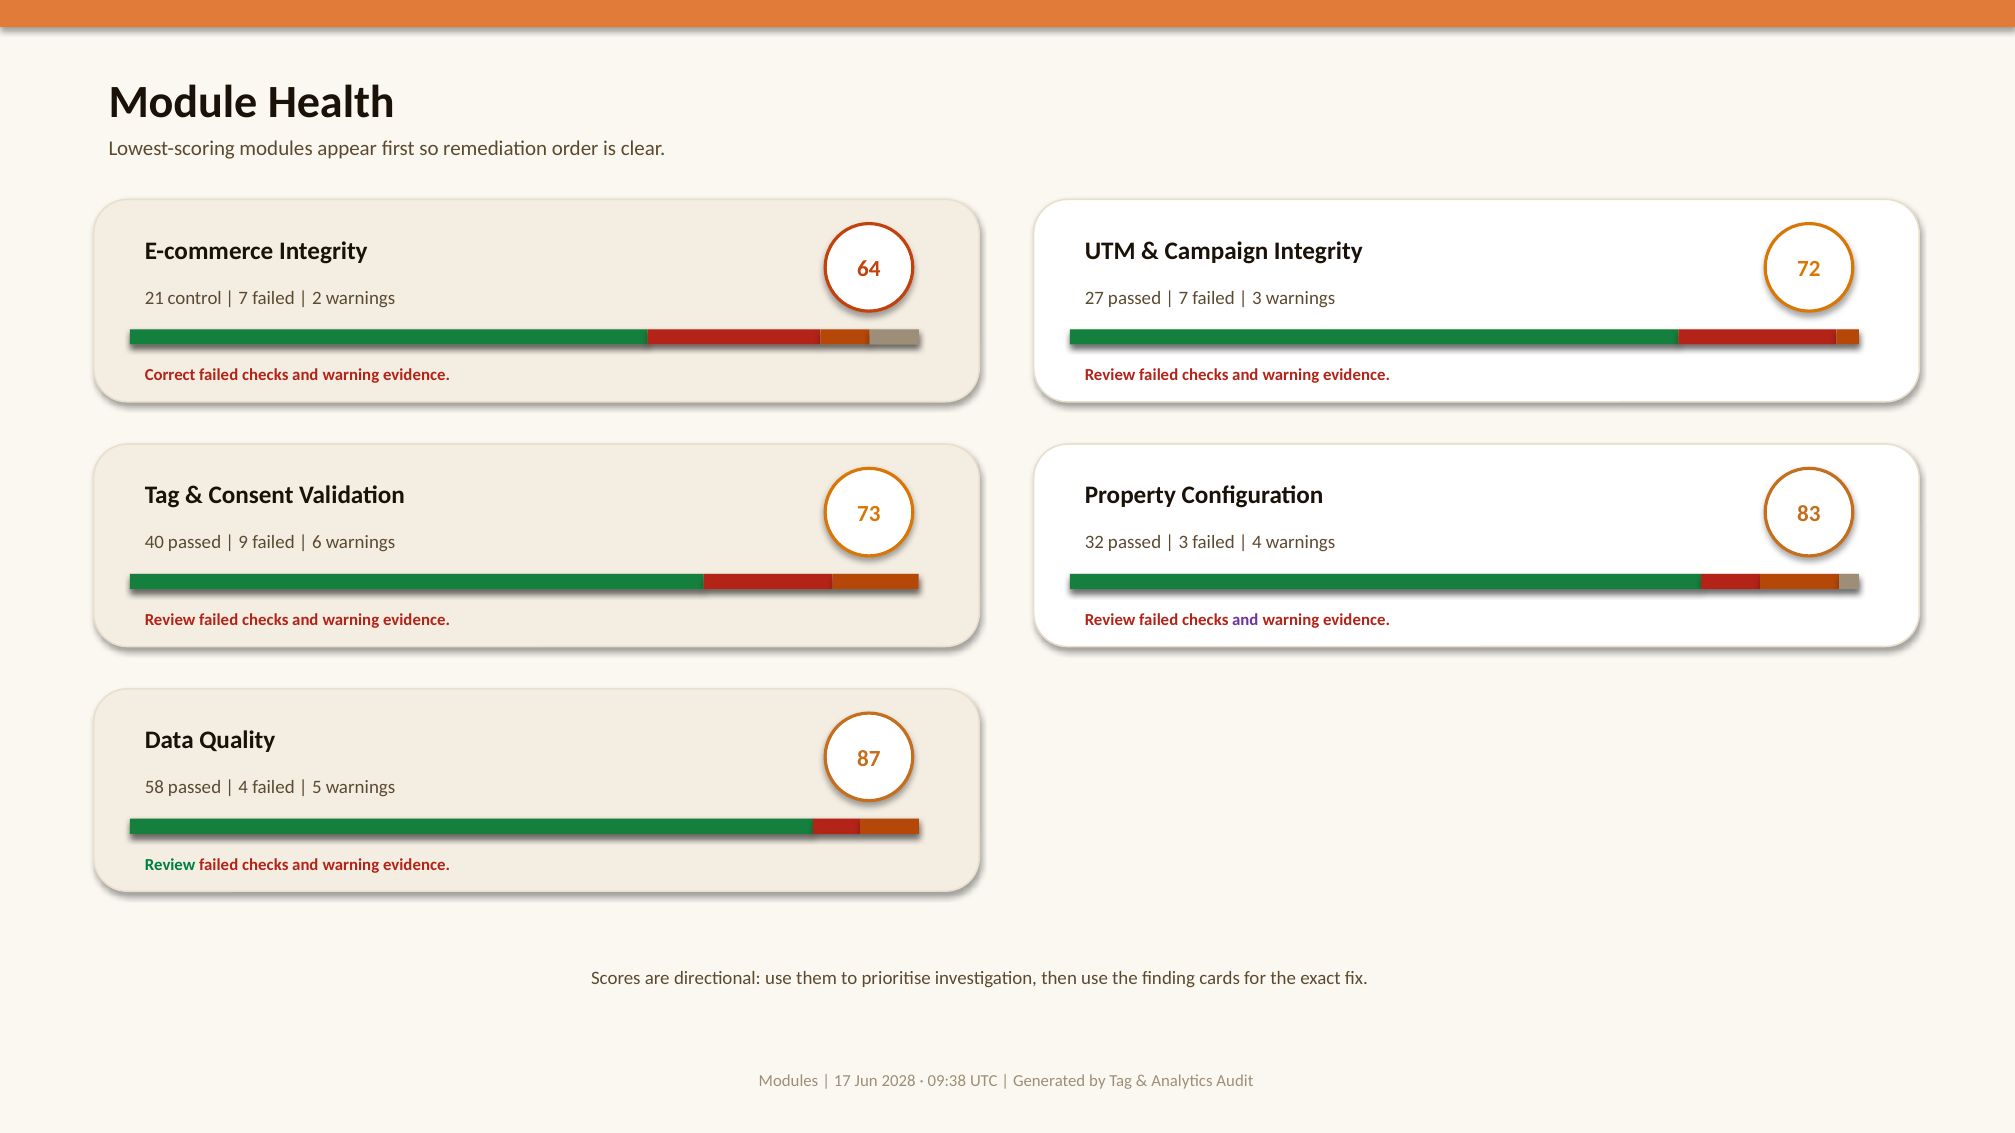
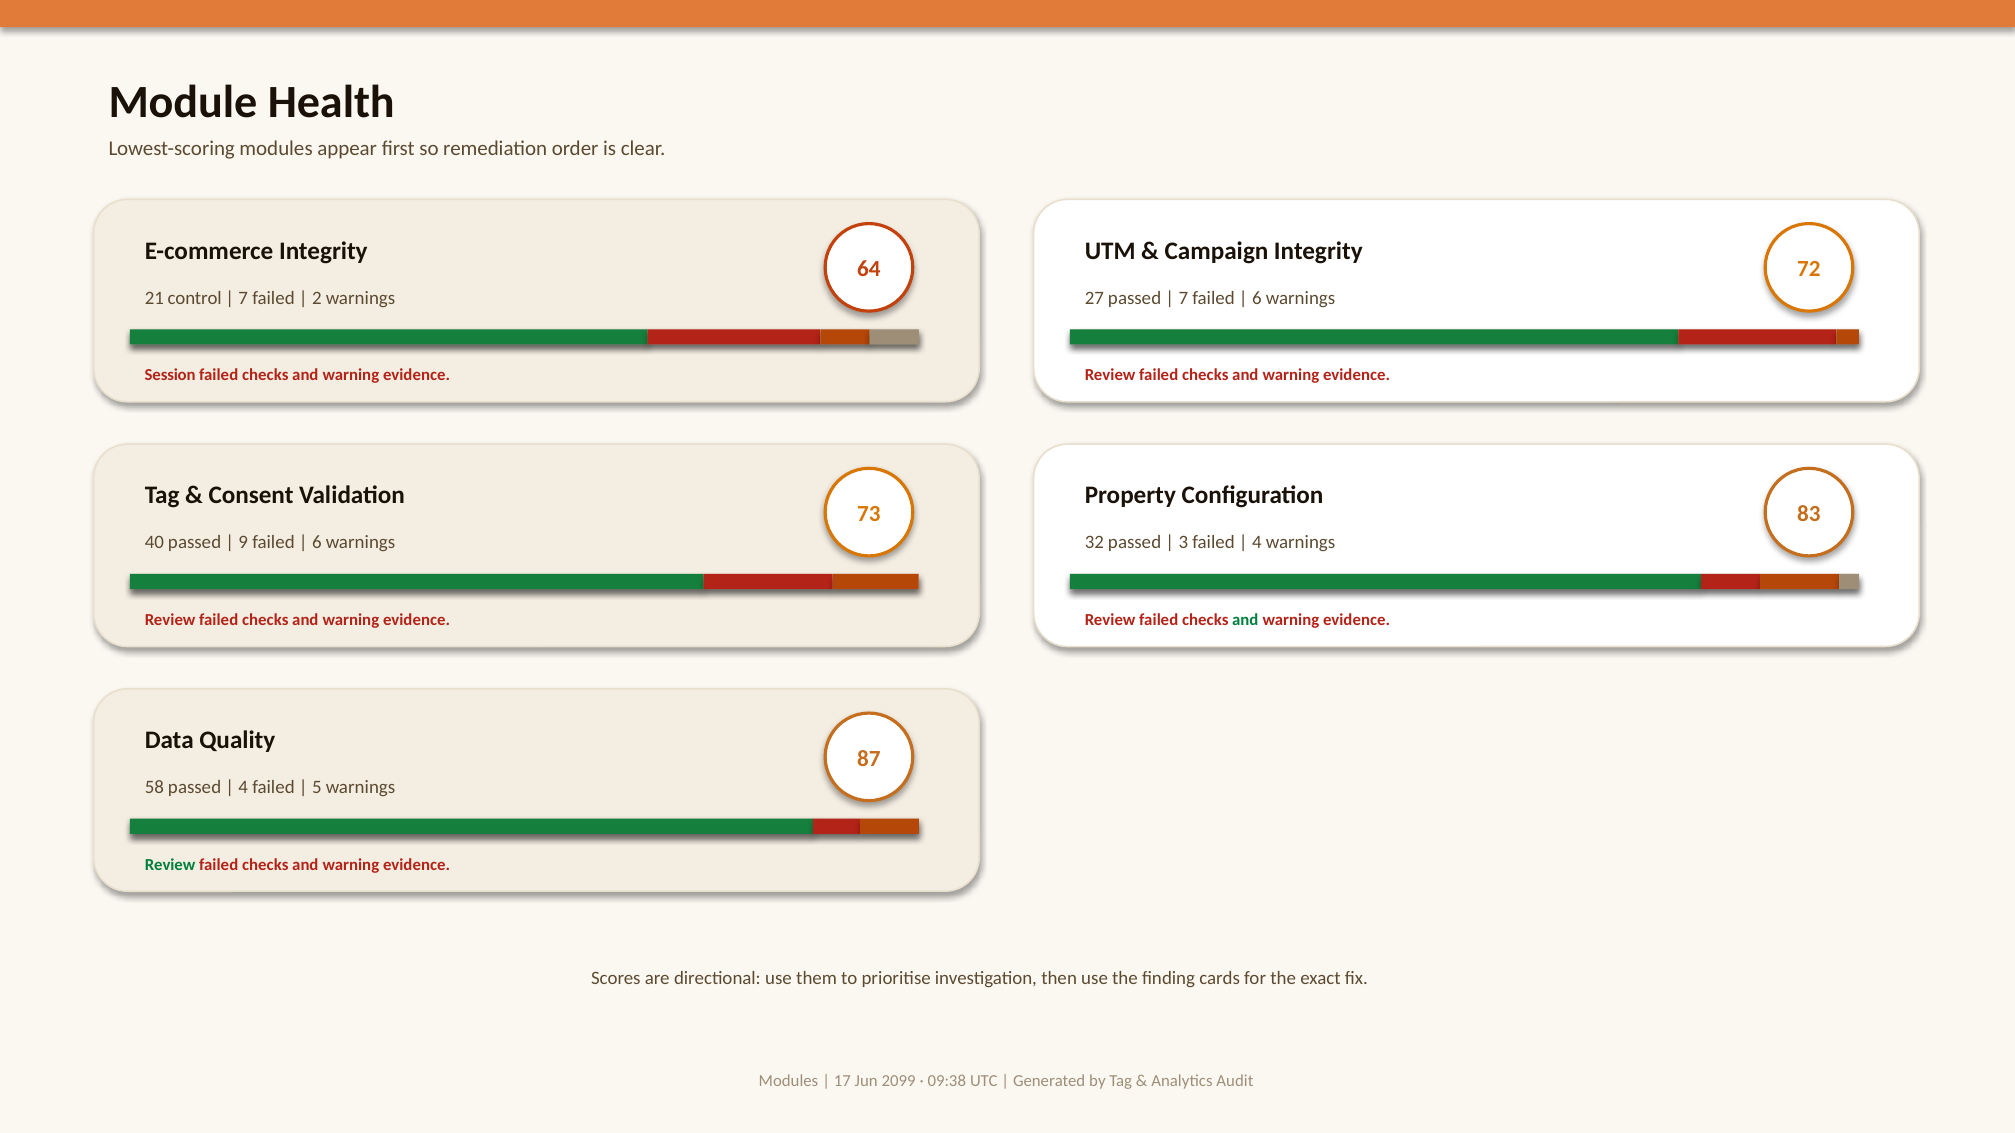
3: 3 -> 6 (1257, 298)
Correct: Correct -> Session (170, 375)
and colour: purple -> green (1245, 620)
2028: 2028 -> 2099 (899, 1081)
